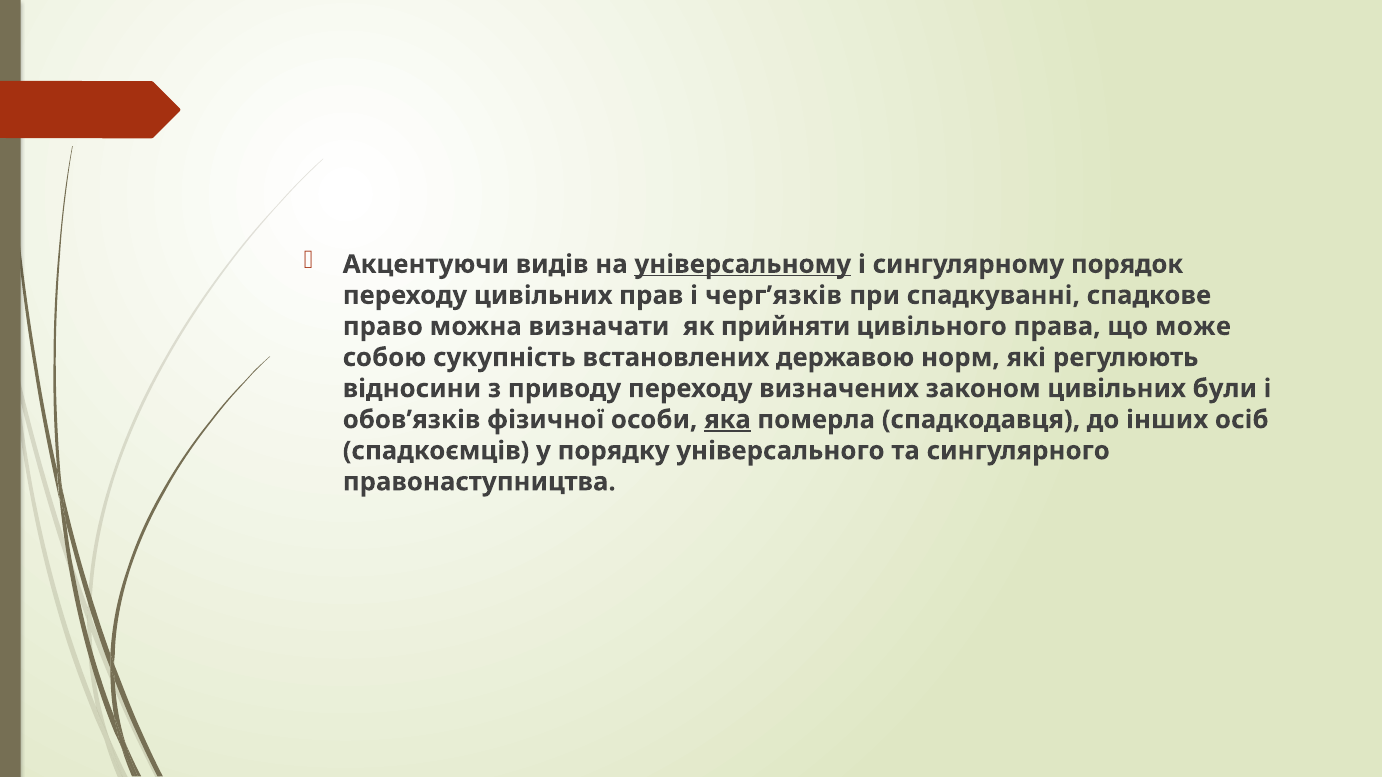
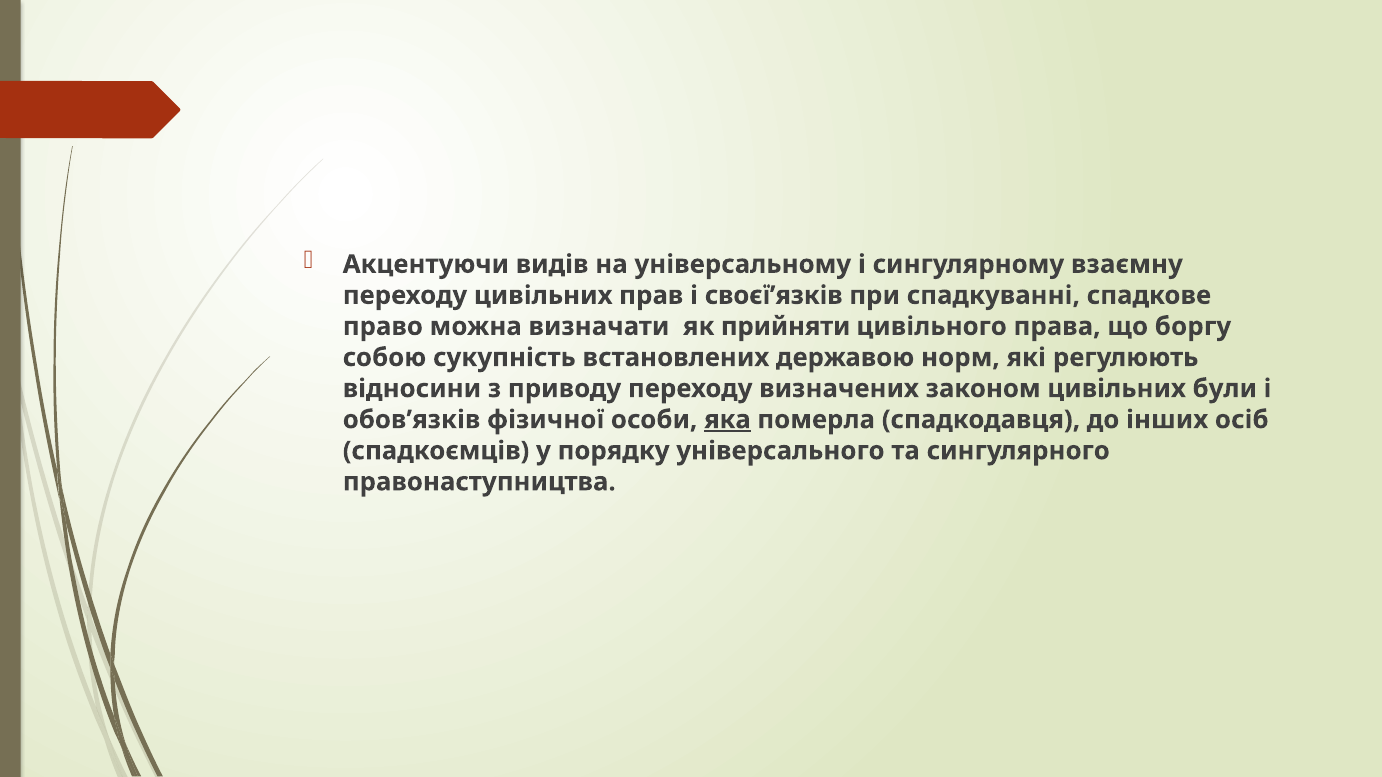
універсальному underline: present -> none (743, 264)
порядок: порядок -> взаємну (1127, 264)
черг’язків: черг’язків -> своєї’язків (774, 295)
може: може -> боргу (1193, 327)
